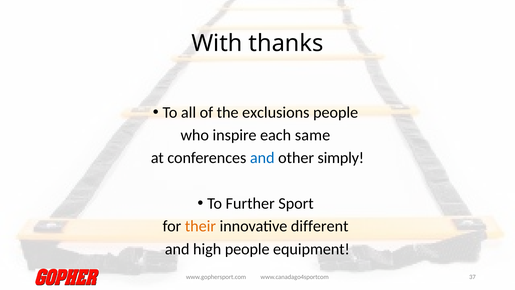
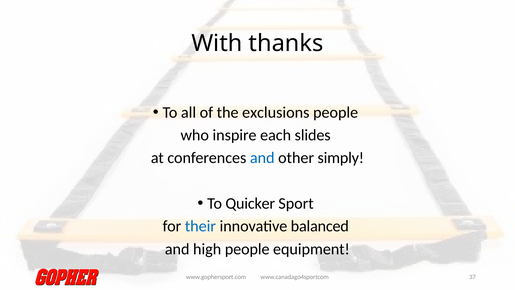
same: same -> slides (313, 135)
Further: Further -> Quicker (250, 203)
their colour: orange -> blue (200, 226)
different: different -> balanced (320, 226)
